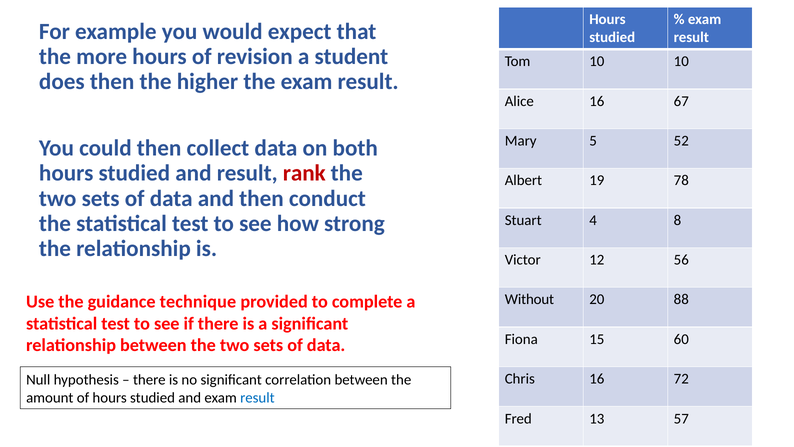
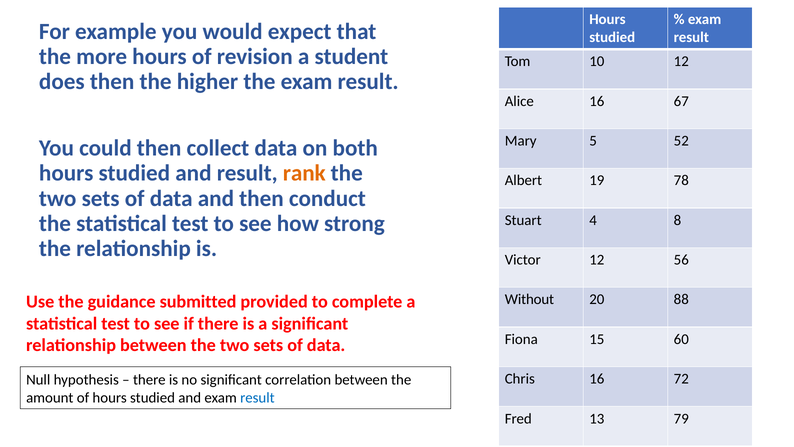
10 10: 10 -> 12 (681, 61)
rank colour: red -> orange (304, 173)
technique: technique -> submitted (198, 301)
57: 57 -> 79 (681, 418)
